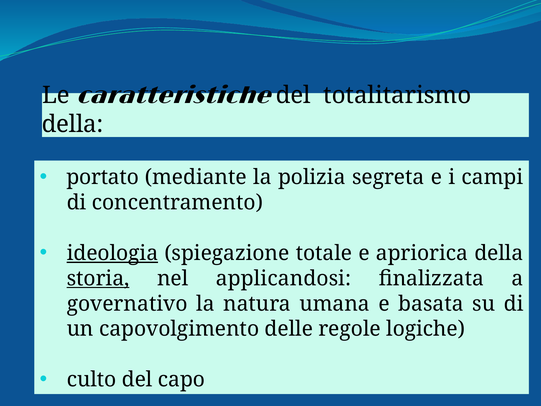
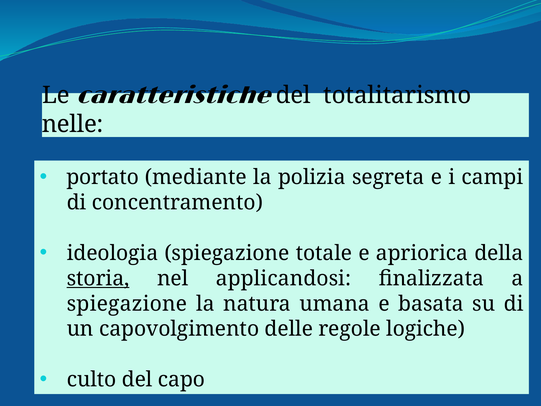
della: della -> nelle (73, 124)
ideologia underline: present -> none (112, 253)
governativo: governativo -> spiegazione (127, 304)
